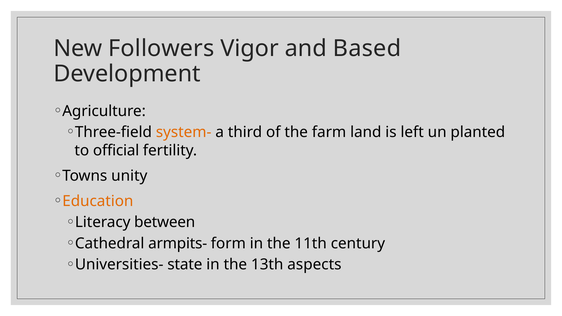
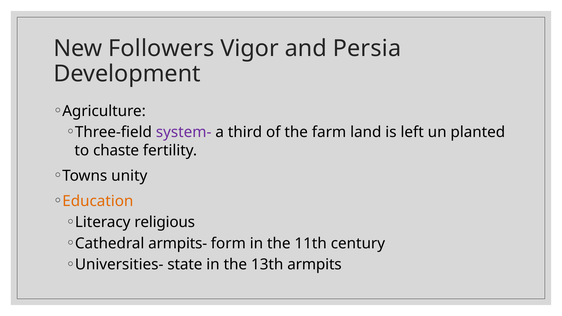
Based: Based -> Persia (367, 48)
system- colour: orange -> purple (184, 132)
official: official -> chaste (116, 151)
between: between -> religious (165, 222)
aspects: aspects -> armpits (315, 265)
